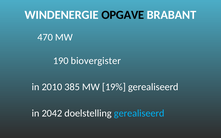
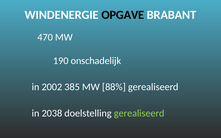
biovergister: biovergister -> onschadelijk (96, 61)
2010: 2010 -> 2002 (52, 87)
19%: 19% -> 88% (114, 87)
2042: 2042 -> 2038 (52, 113)
gerealiseerd colour: light blue -> light green (139, 113)
